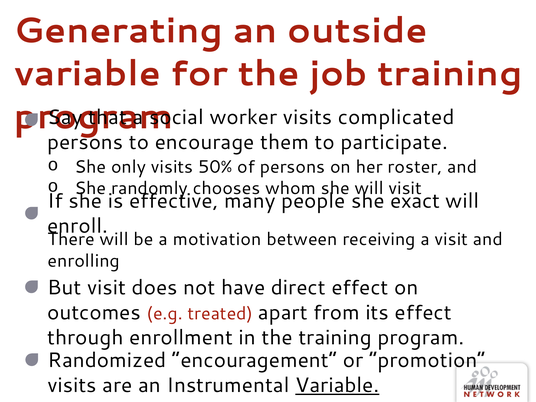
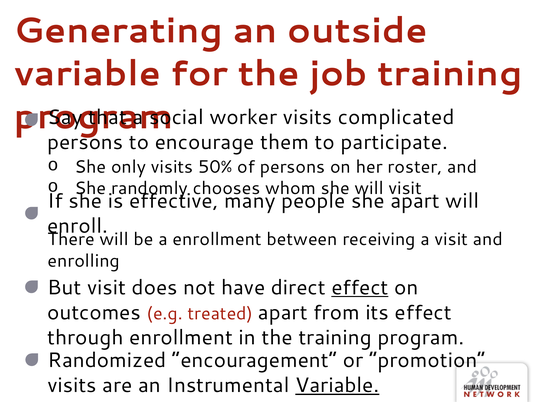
exact: exact -> apart (415, 201)
a motivation: motivation -> enrollment (217, 239)
effect underline: none -> present (360, 288)
